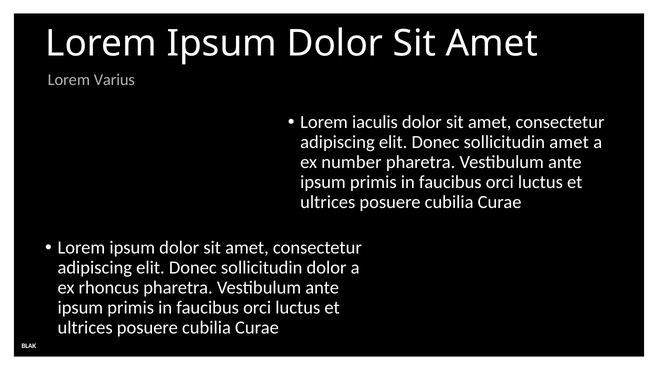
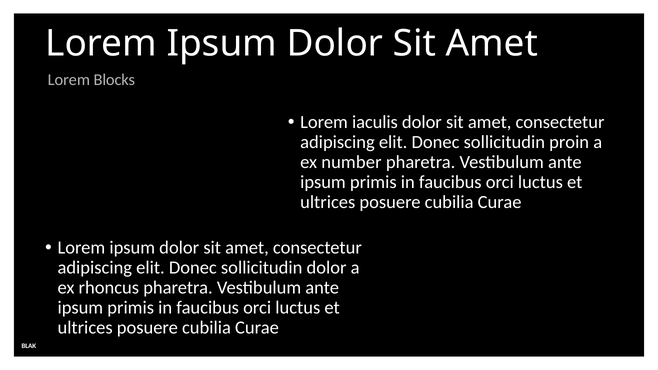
Varius: Varius -> Blocks (114, 80)
sollicitudin amet: amet -> proin (569, 142)
